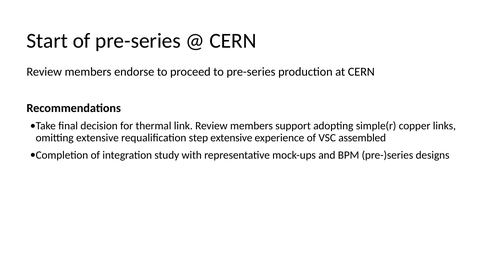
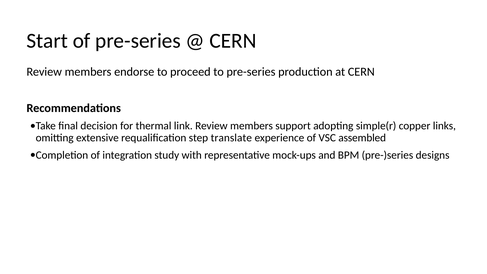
step extensive: extensive -> translate (231, 138)
